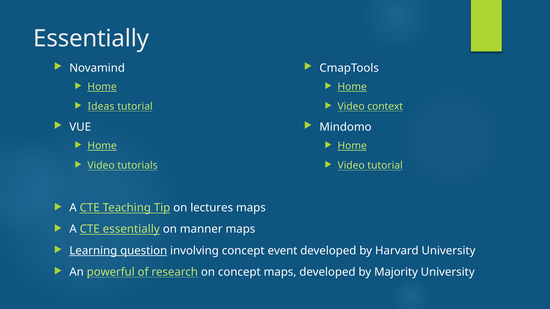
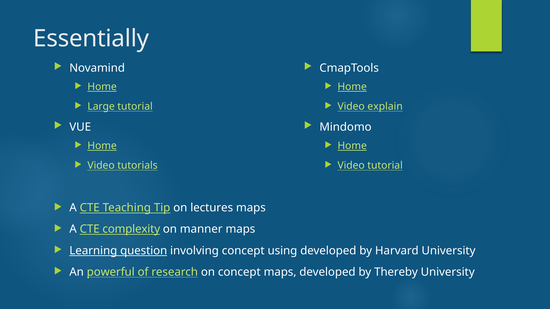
Ideas: Ideas -> Large (101, 107)
context: context -> explain (385, 107)
CTE essentially: essentially -> complexity (131, 229)
event: event -> using (282, 251)
Majority: Majority -> Thereby (396, 272)
